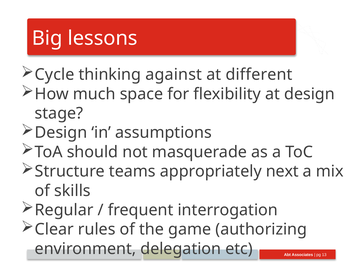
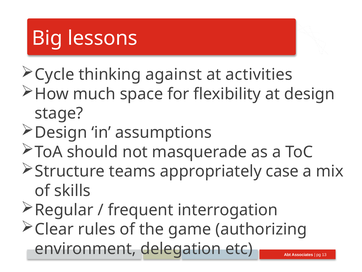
different: different -> activities (259, 74)
next: next -> case (282, 171)
